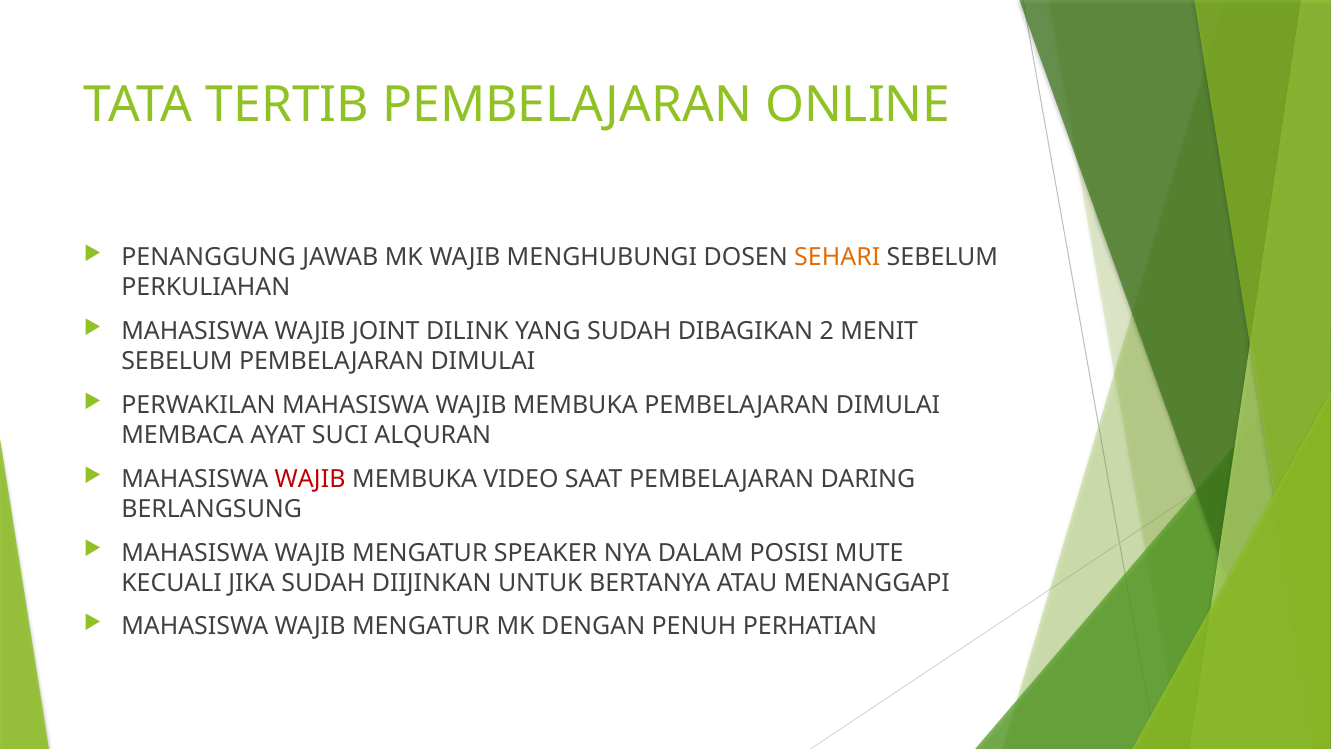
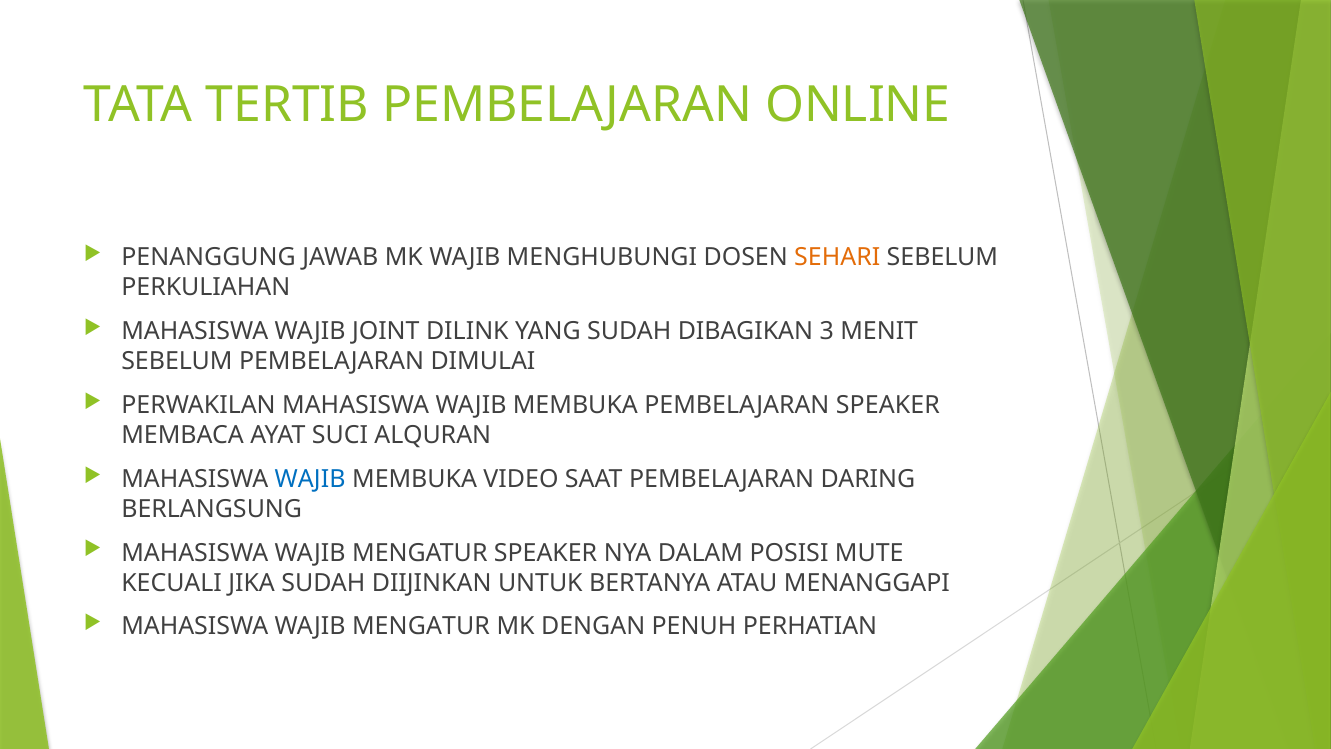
2: 2 -> 3 (827, 331)
MEMBUKA PEMBELAJARAN DIMULAI: DIMULAI -> SPEAKER (888, 405)
WAJIB colour: red -> blue (310, 479)
